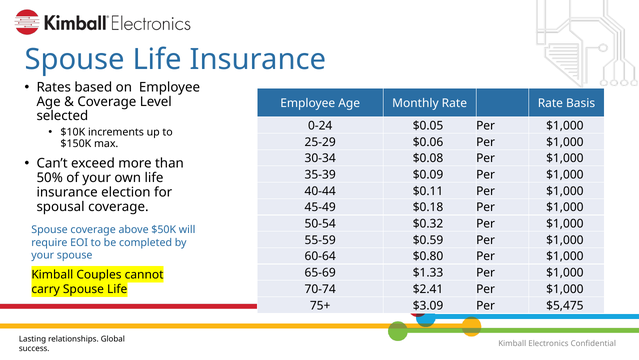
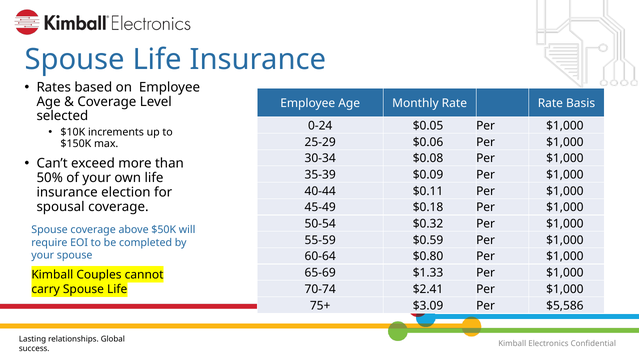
$5,475: $5,475 -> $5,586 (565, 305)
